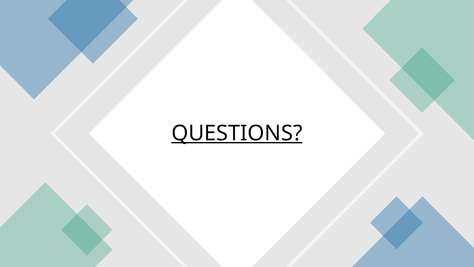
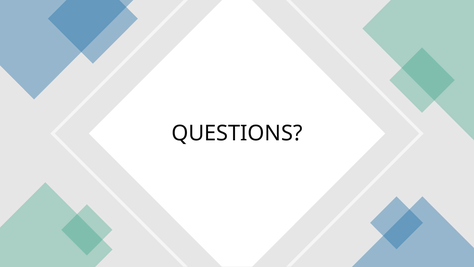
QUESTIONS underline: present -> none (237, 133)
